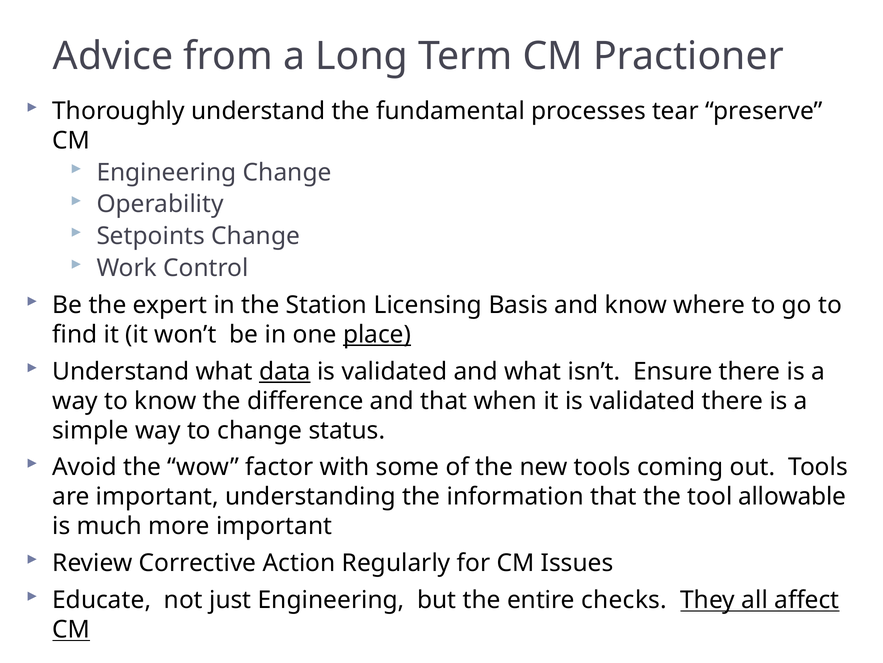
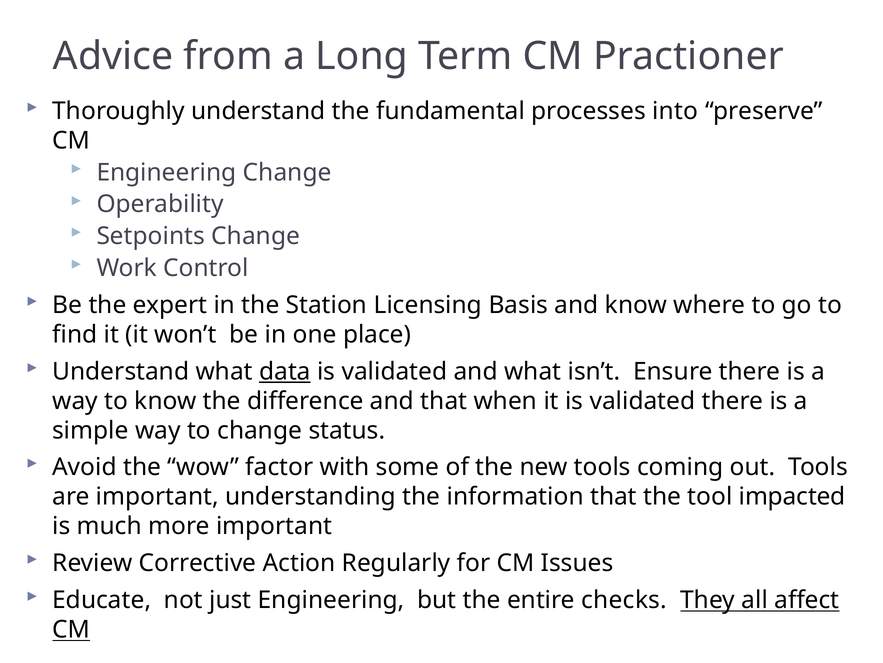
tear: tear -> into (675, 111)
place underline: present -> none (377, 334)
allowable: allowable -> impacted (792, 496)
